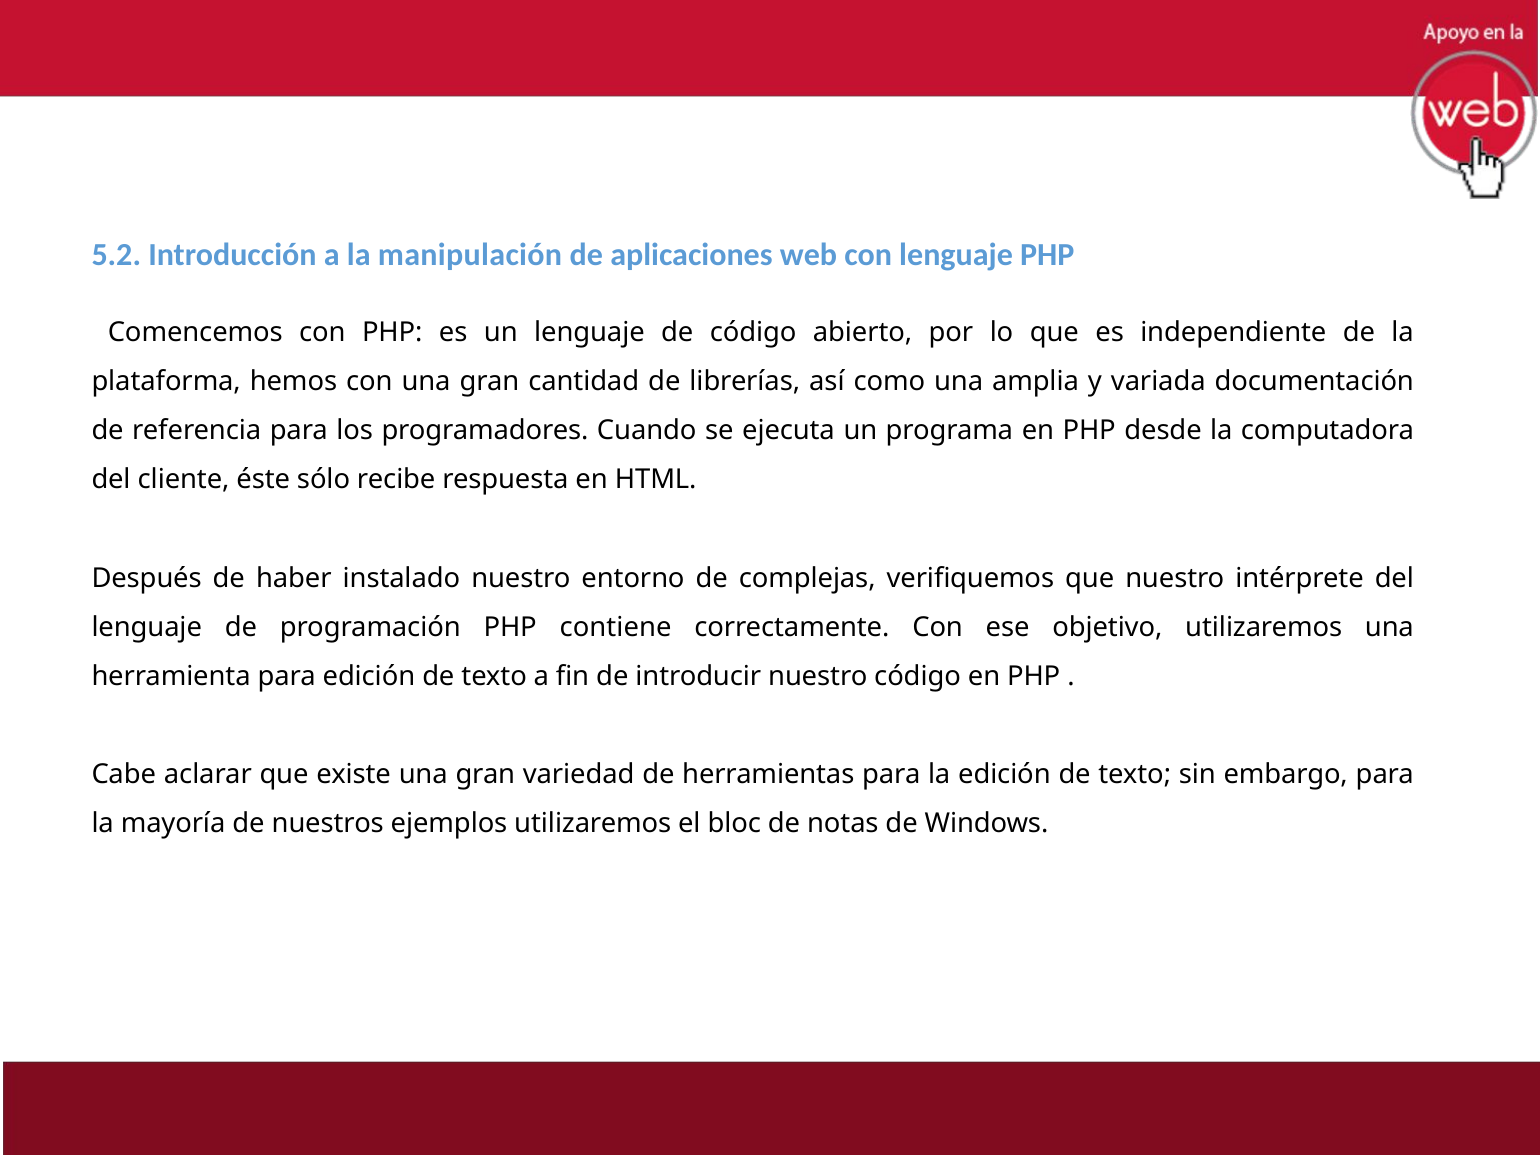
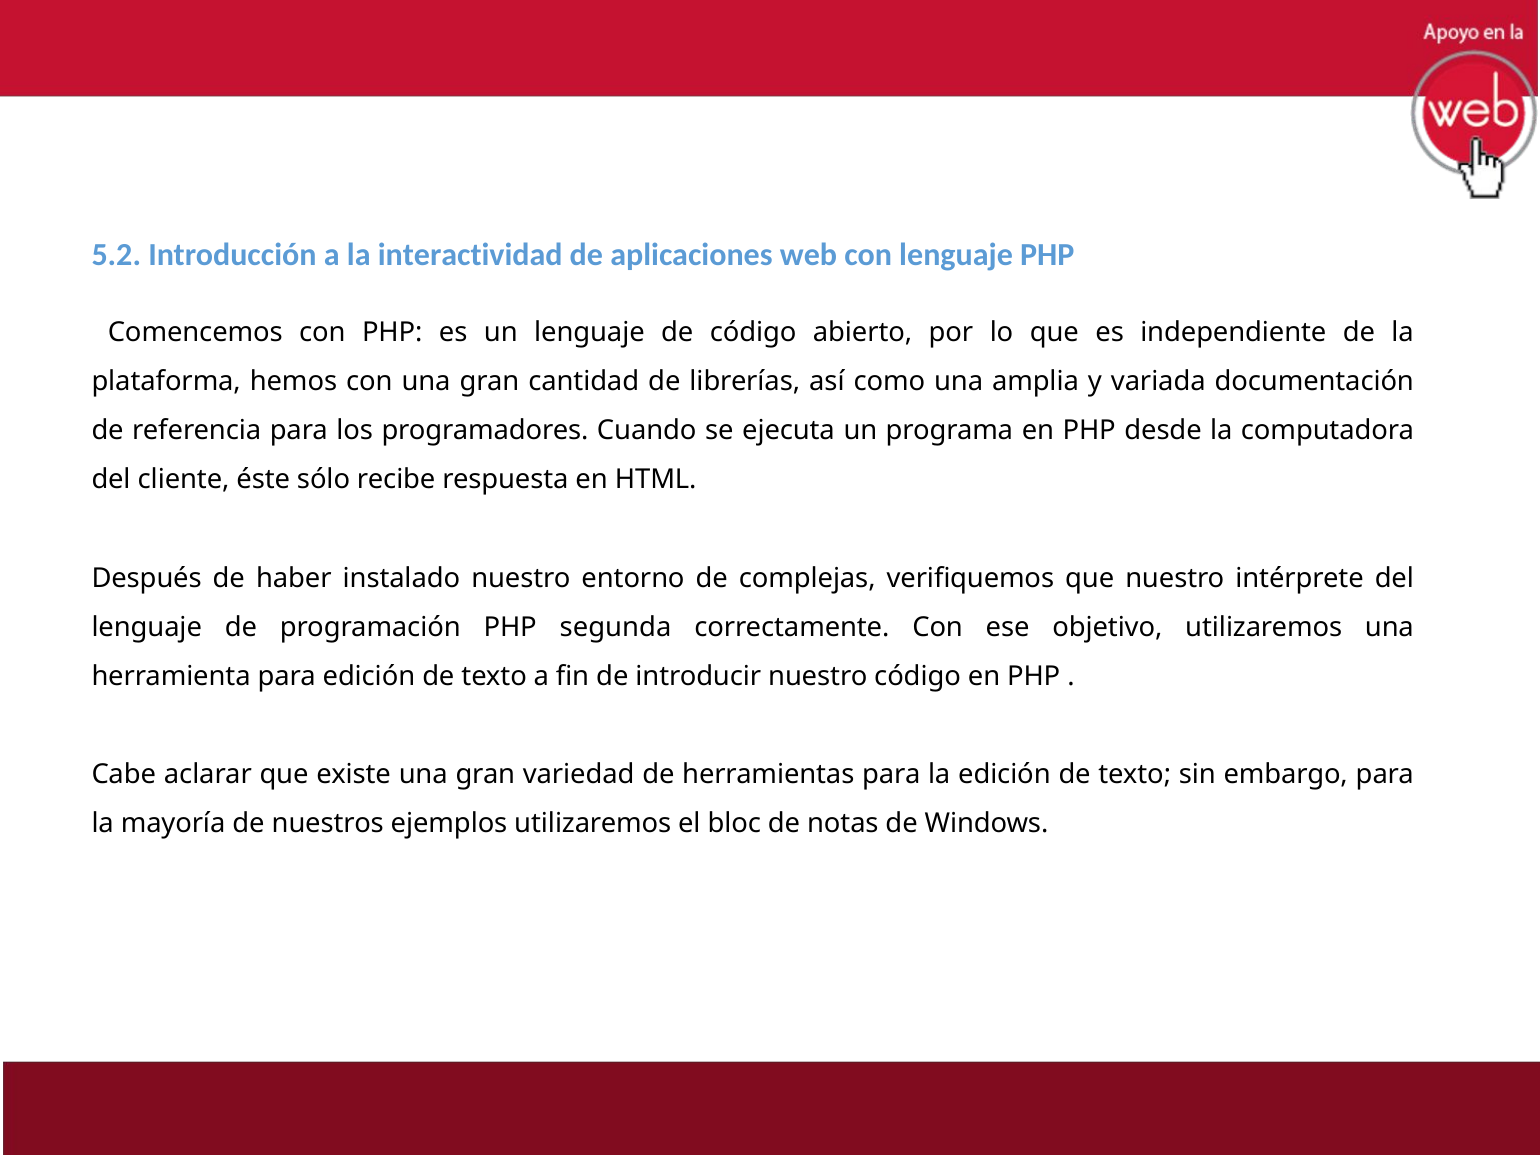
manipulación: manipulación -> interactividad (470, 255)
contiene: contiene -> segunda (616, 627)
